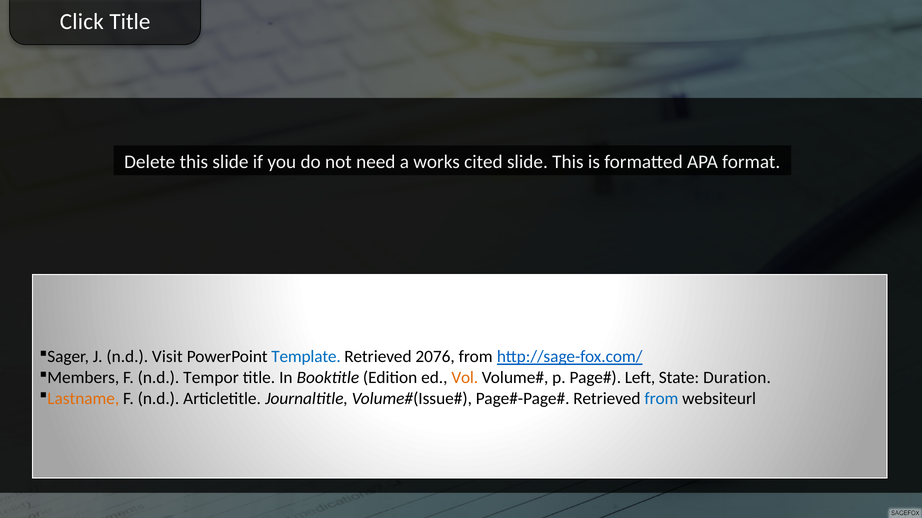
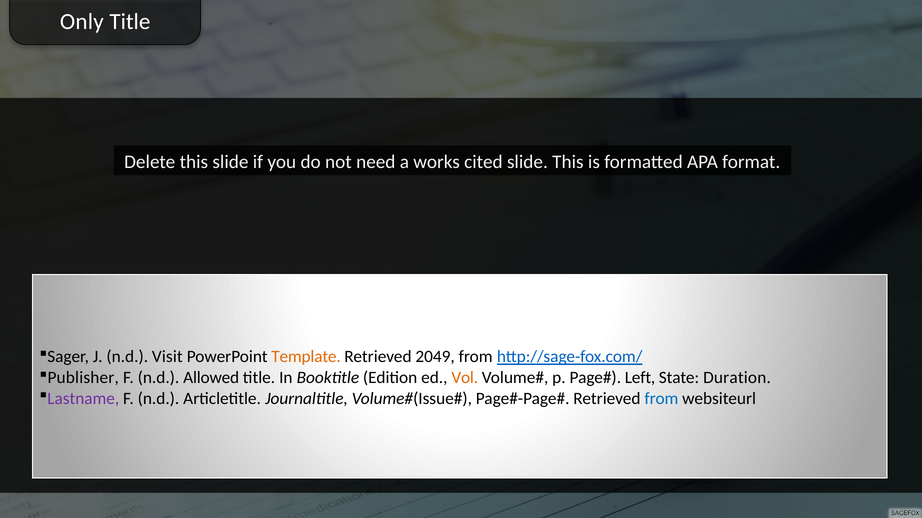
Click: Click -> Only (82, 22)
Template colour: blue -> orange (306, 357)
2076: 2076 -> 2049 (435, 357)
Members: Members -> Publisher (83, 378)
Tempor: Tempor -> Allowed (211, 378)
Lastname colour: orange -> purple (83, 399)
